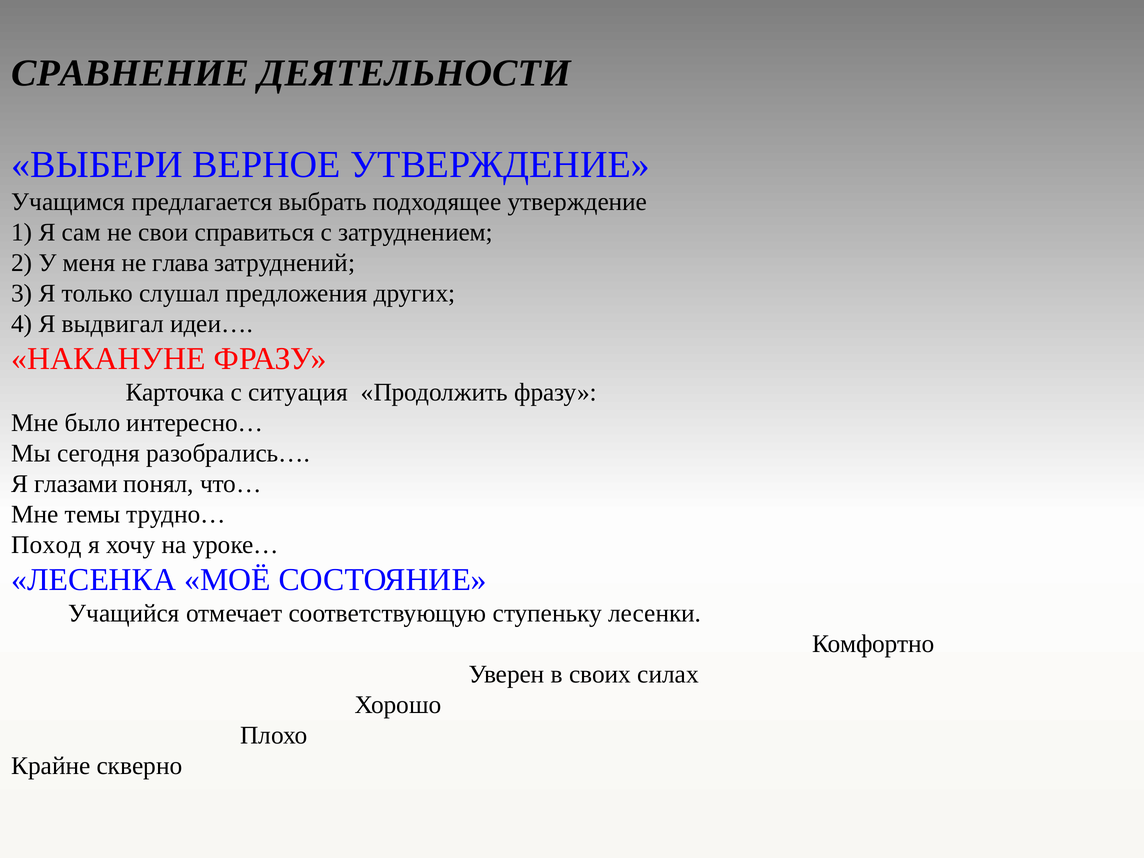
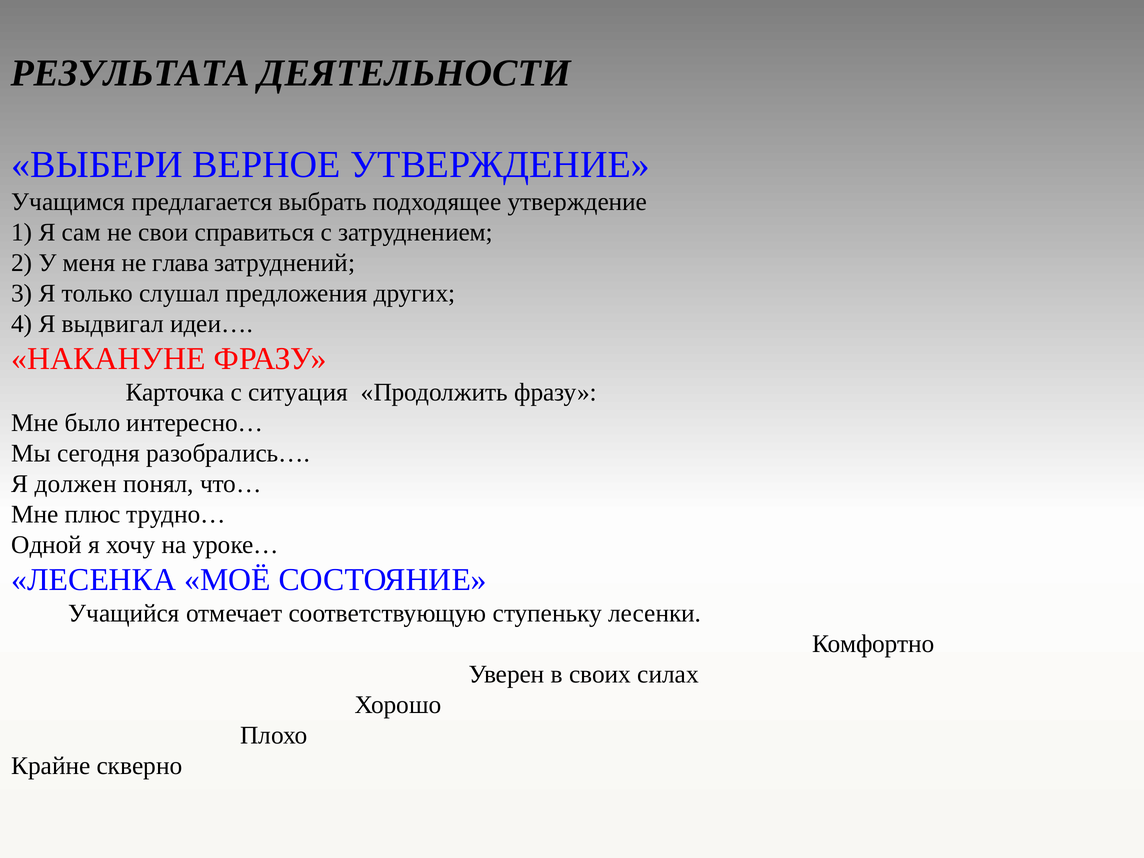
СРАВНЕНИЕ: СРАВНЕНИЕ -> РЕЗУЛЬТАТА (130, 73)
глазами: глазами -> должен (76, 484)
темы: темы -> плюс (93, 514)
Поход: Поход -> Одной (47, 545)
